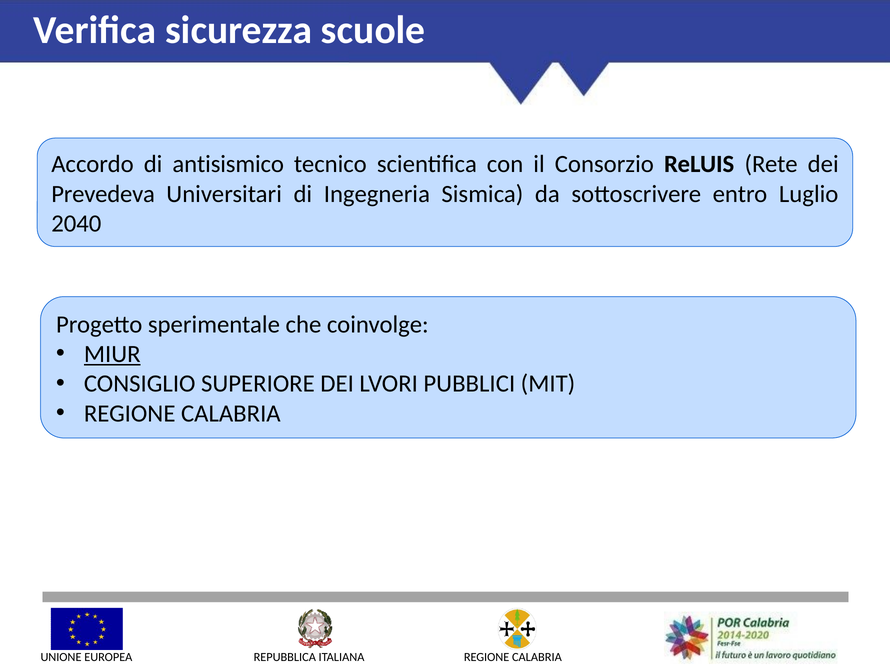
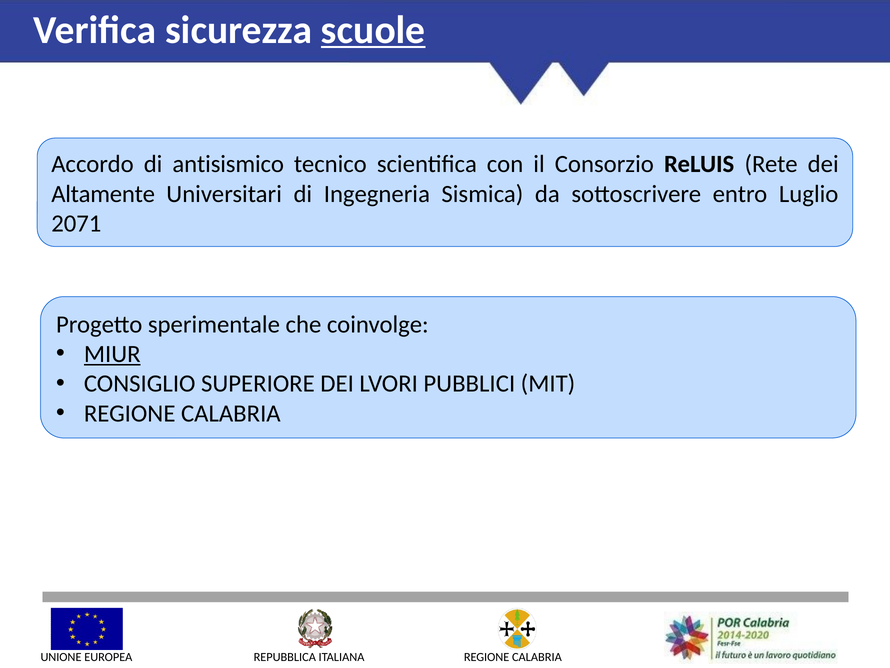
scuole underline: none -> present (373, 30)
Prevedeva: Prevedeva -> Altamente (103, 194)
2040: 2040 -> 2071 (76, 224)
